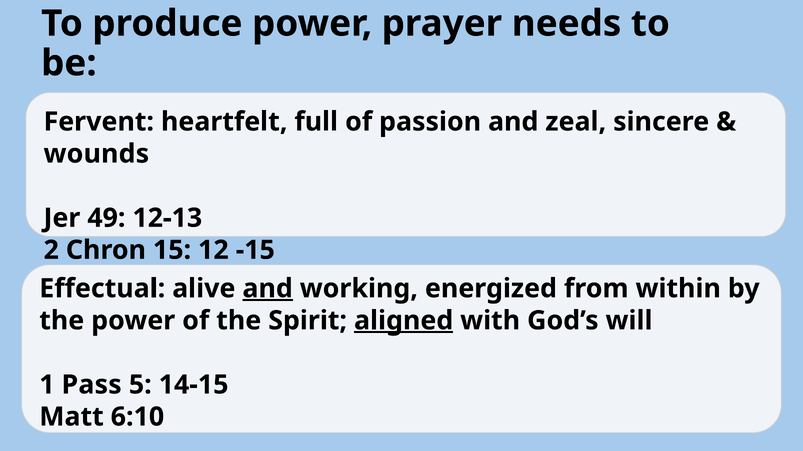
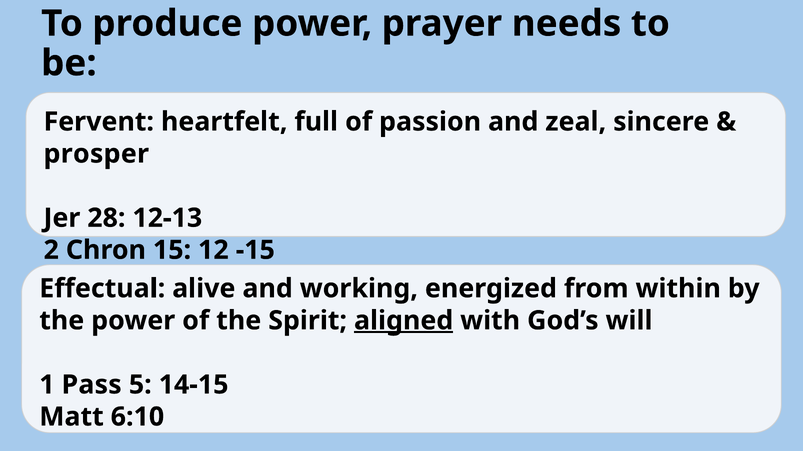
wounds: wounds -> prosper (96, 154)
49: 49 -> 28 (106, 218)
and underline: present -> none (268, 289)
